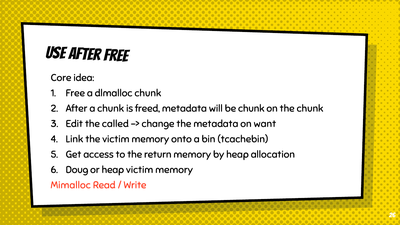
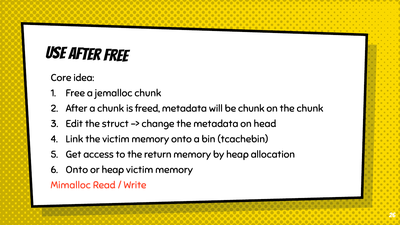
dlmalloc: dlmalloc -> jemalloc (114, 93)
called: called -> struct (115, 124)
want: want -> head (265, 124)
Doug: Doug -> Onto (77, 170)
